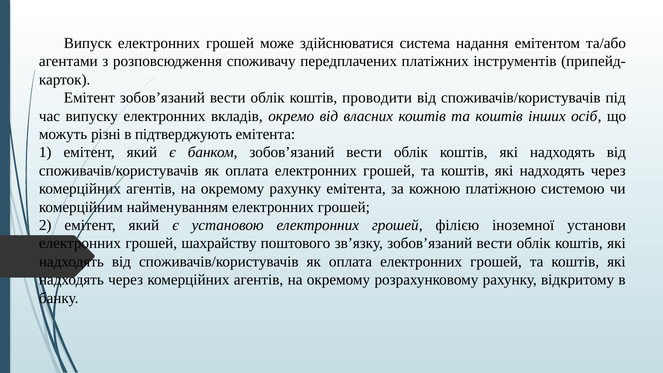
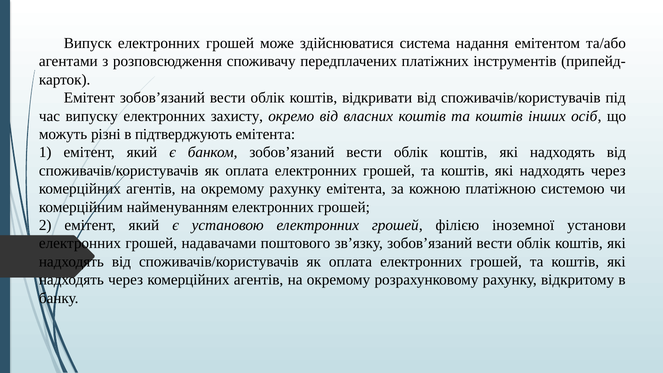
проводити: проводити -> відкривати (377, 98)
вкладів: вкладів -> захисту (237, 116)
шахрайству: шахрайству -> надавачами (219, 243)
